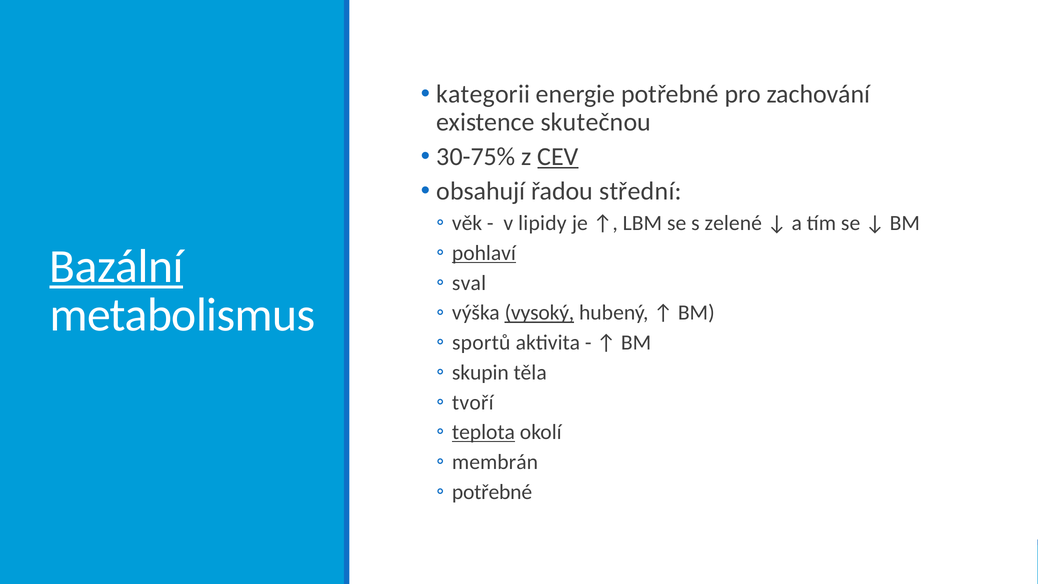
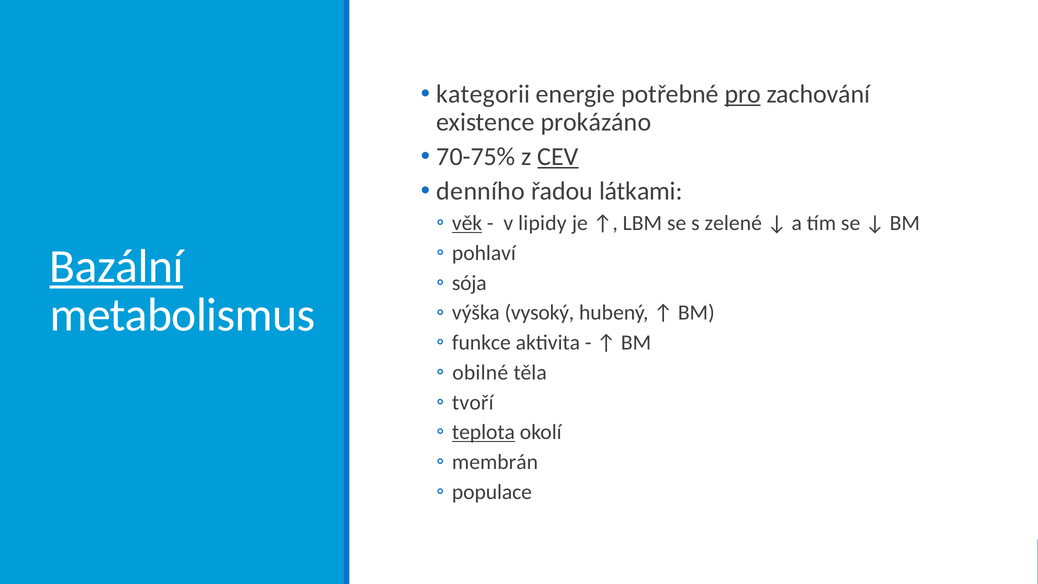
pro underline: none -> present (743, 94)
skutečnou: skutečnou -> prokázáno (596, 122)
30-75%: 30-75% -> 70-75% (476, 157)
obsahují: obsahují -> denního (481, 191)
střední: střední -> látkami (641, 191)
věk underline: none -> present (467, 223)
pohlaví underline: present -> none (484, 253)
sval: sval -> sója (469, 283)
vysoký underline: present -> none (539, 313)
sportů: sportů -> funkce (481, 343)
skupin: skupin -> obilné (480, 372)
potřebné: potřebné -> populace (492, 492)
